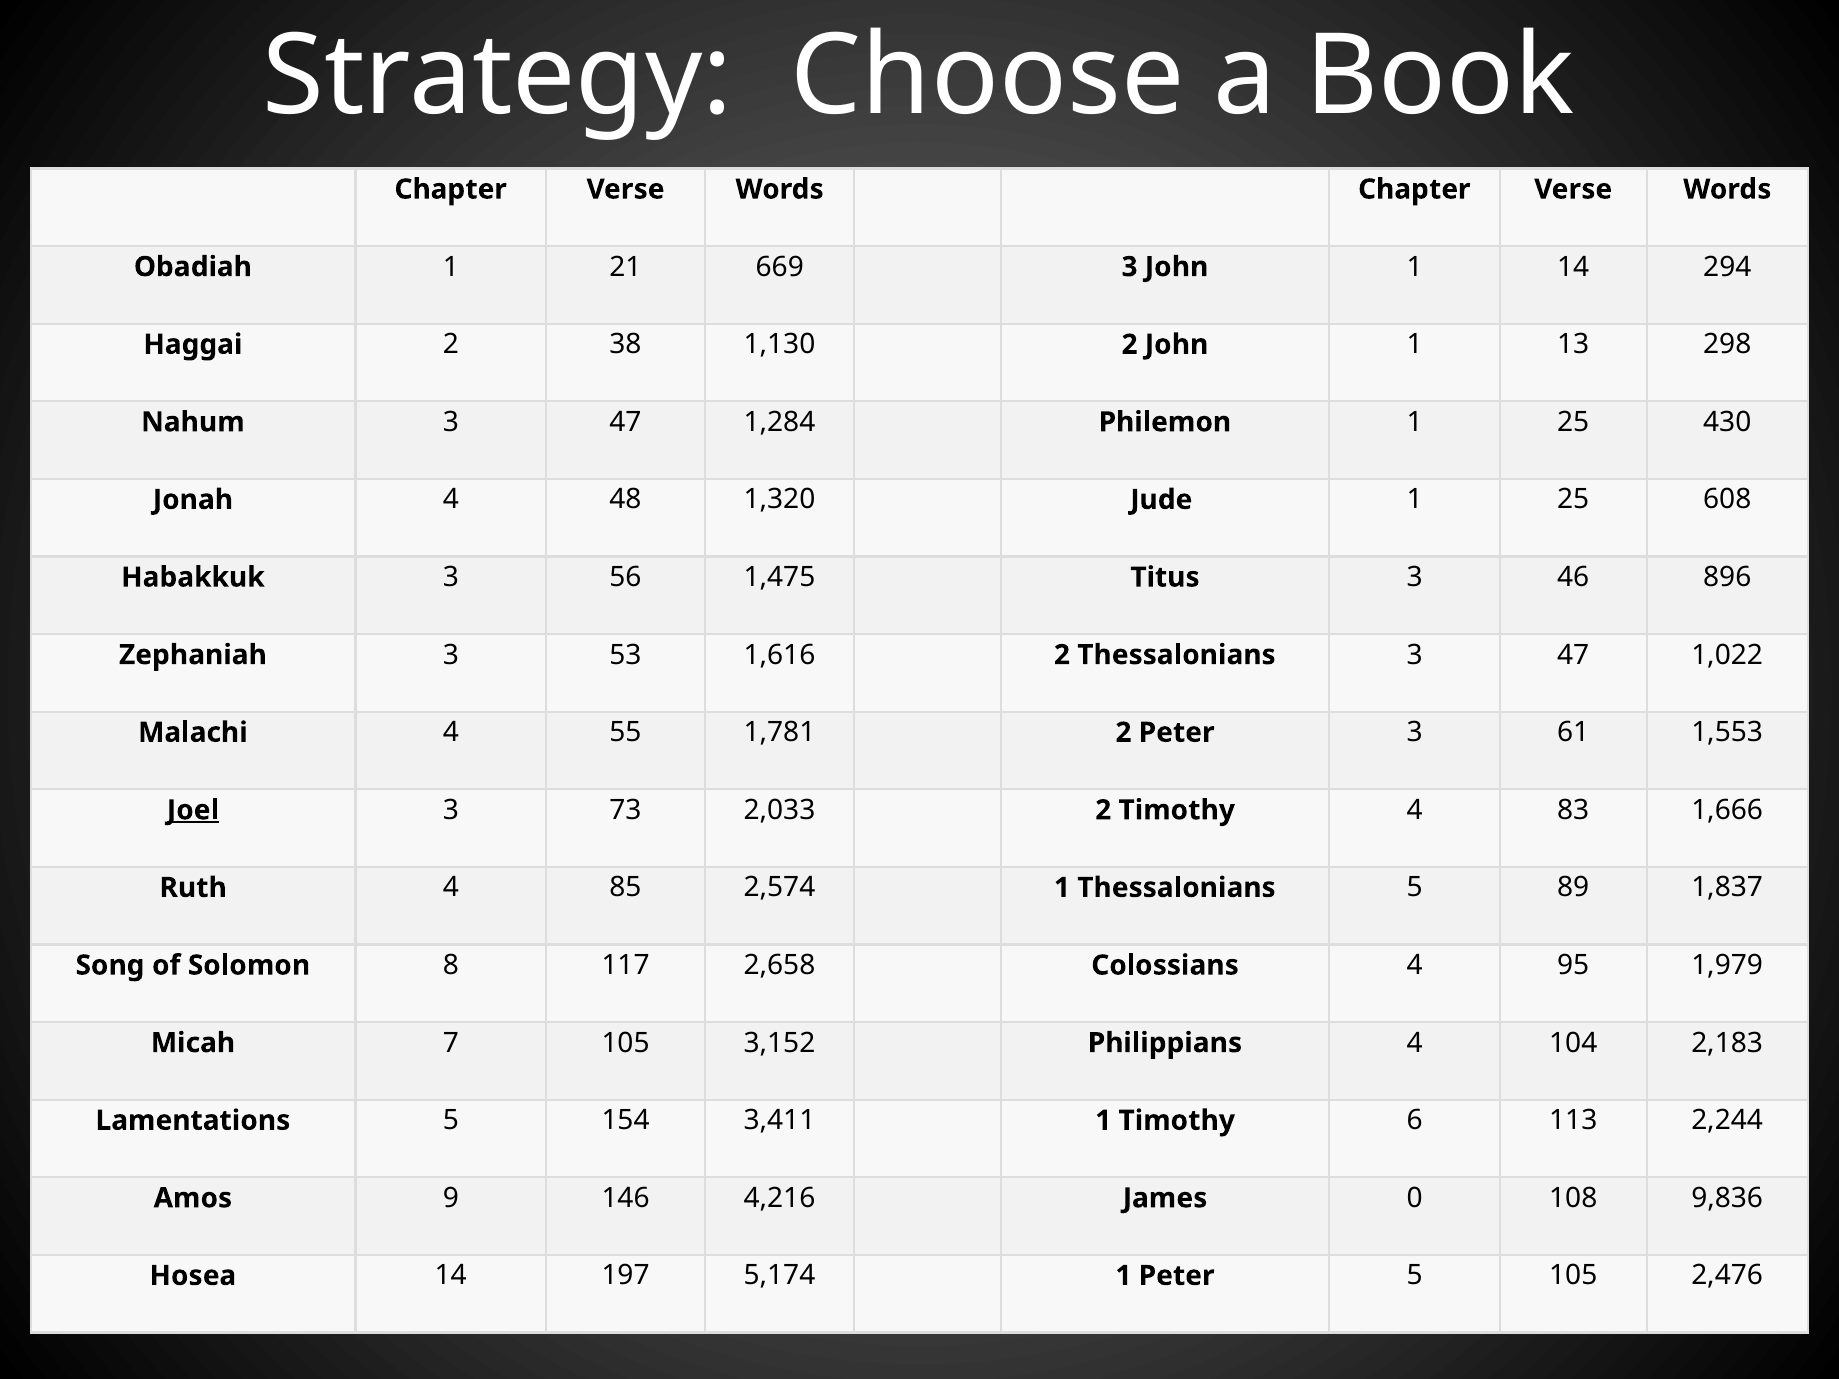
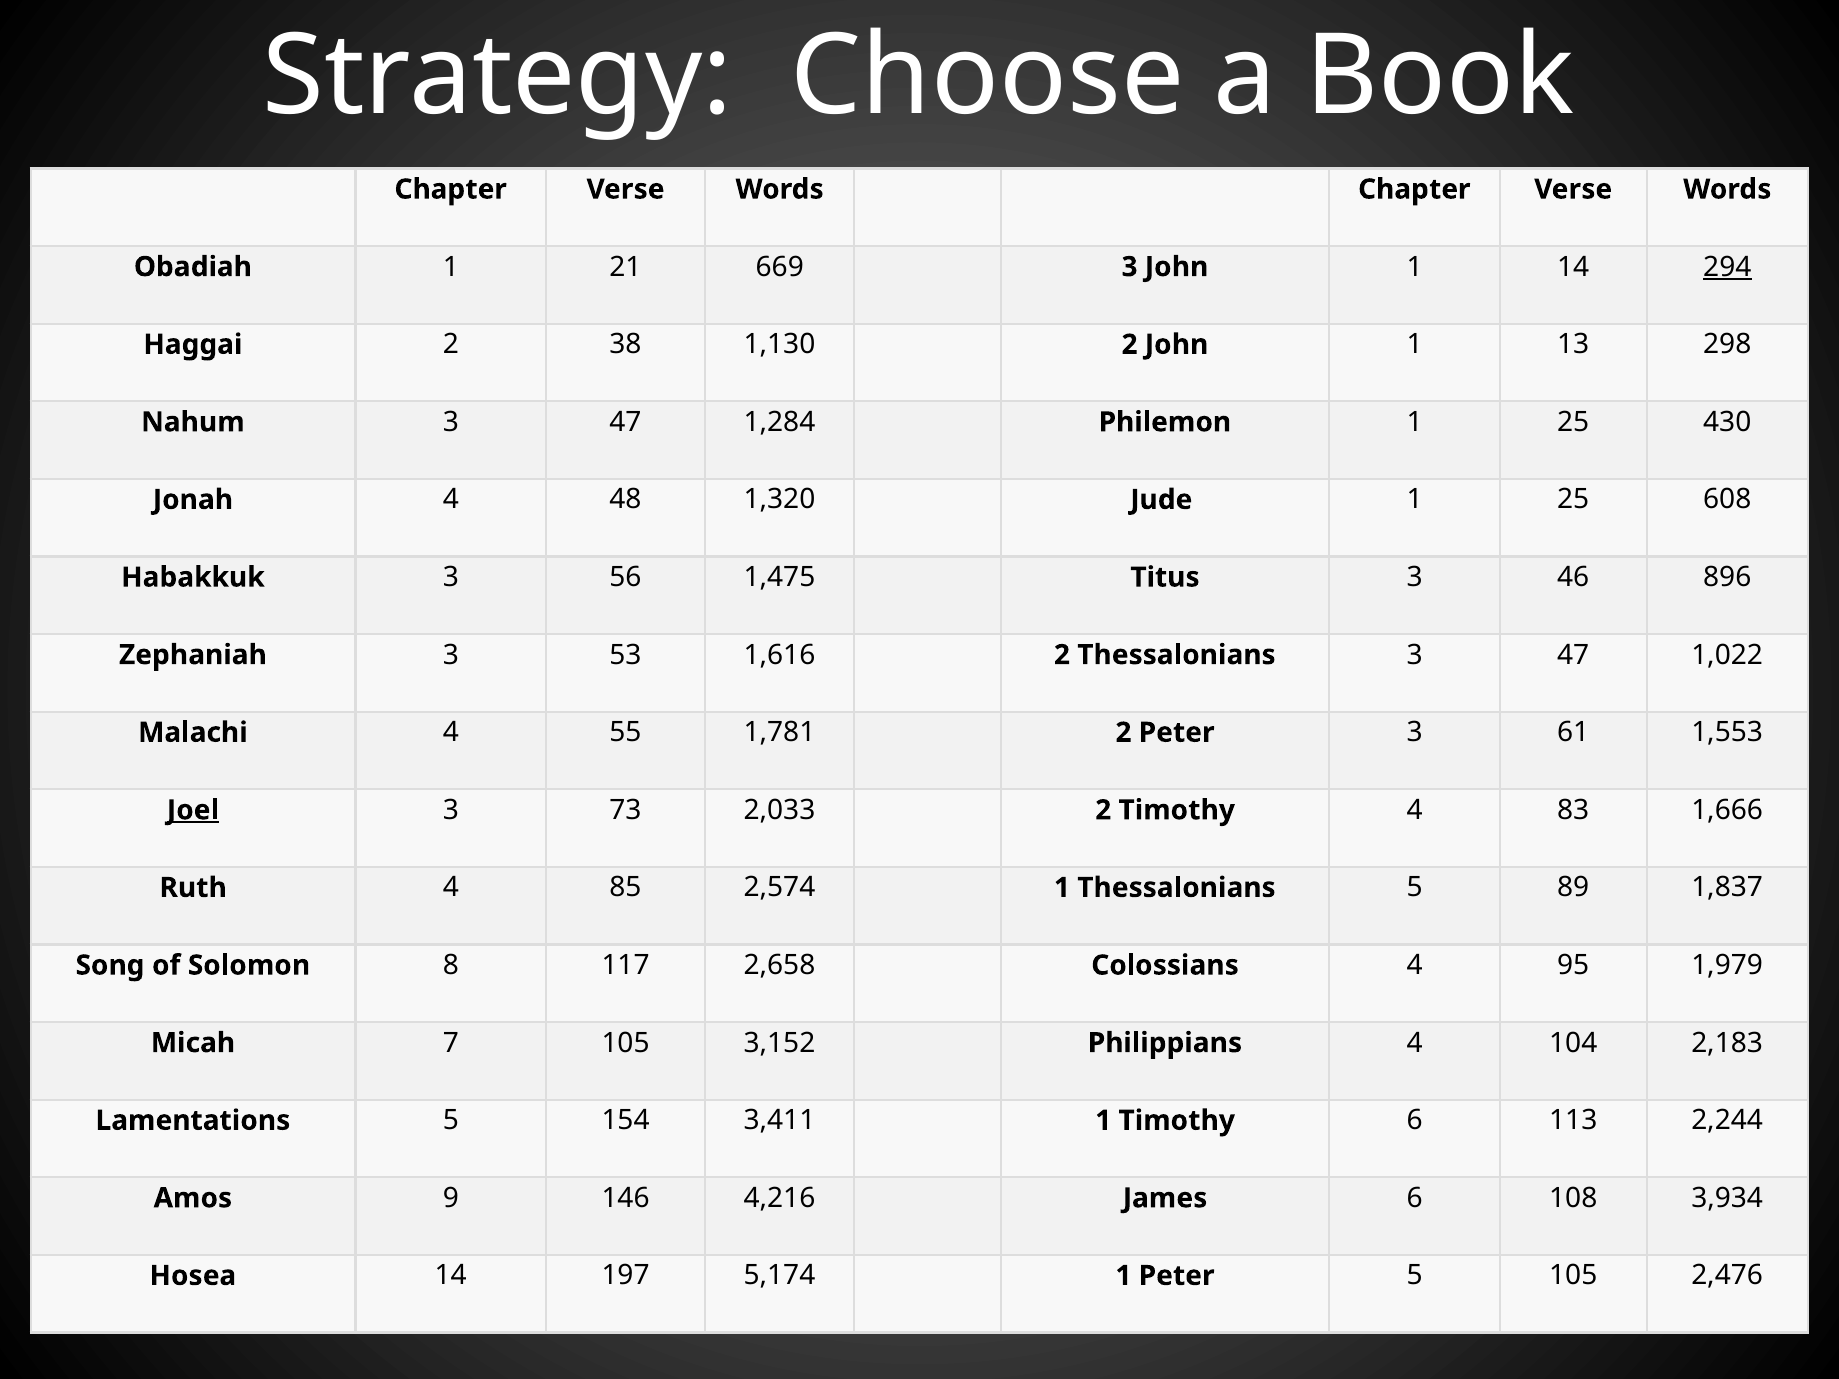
294 underline: none -> present (1727, 267)
James 0: 0 -> 6 (1415, 1198)
9,836: 9,836 -> 3,934 (1727, 1198)
